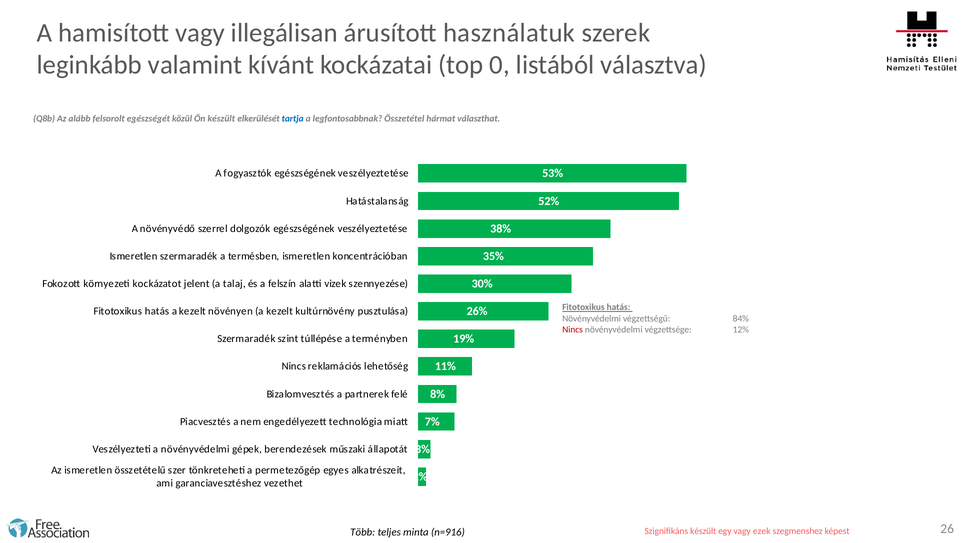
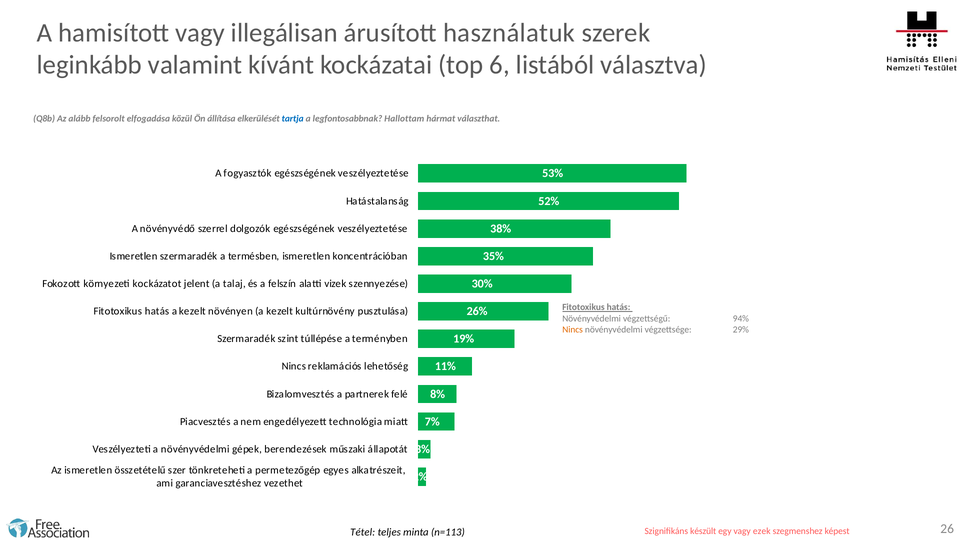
0: 0 -> 6 (500, 65)
egészségét: egészségét -> elfogadása (148, 119)
Ön készült: készült -> állítása (221, 119)
Összetétel: Összetétel -> Hallottam (404, 119)
84%: 84% -> 94% (741, 319)
Nincs colour: red -> orange (573, 330)
12%: 12% -> 29% (741, 330)
Több: Több -> Tétel (363, 533)
n=916: n=916 -> n=113 (448, 533)
